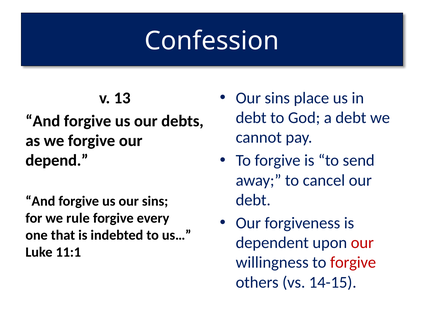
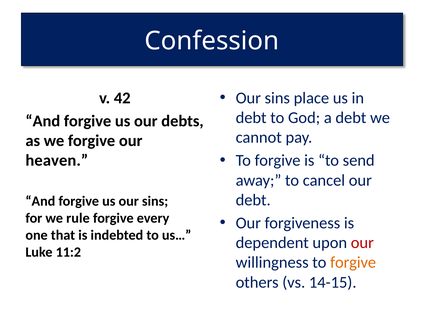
13: 13 -> 42 (122, 98)
depend: depend -> heaven (57, 160)
11:1: 11:1 -> 11:2 (68, 252)
forgive colour: red -> orange (353, 263)
